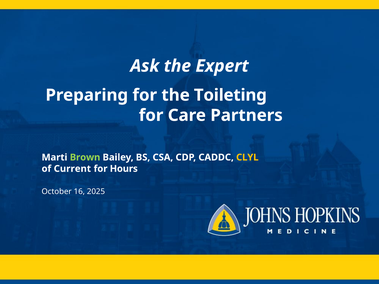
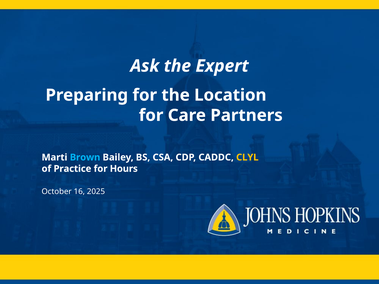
Toileting: Toileting -> Location (230, 95)
Brown colour: light green -> light blue (85, 157)
Current: Current -> Practice (72, 169)
